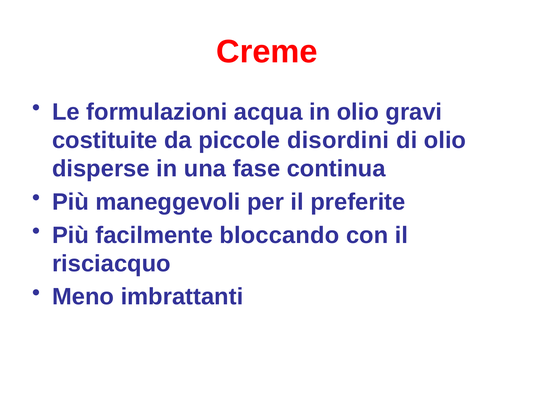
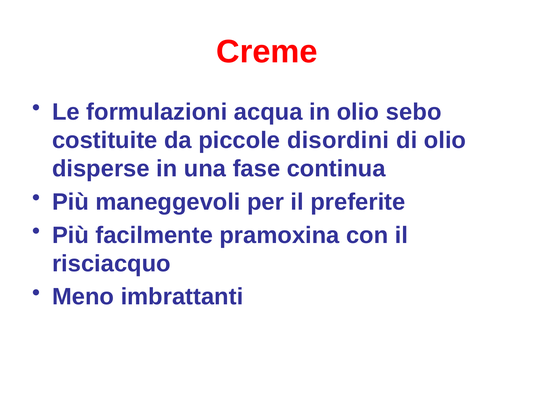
gravi: gravi -> sebo (414, 112)
bloccando: bloccando -> pramoxina (279, 235)
